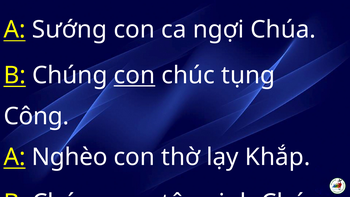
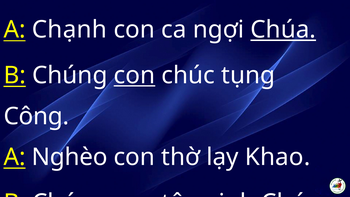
Sướng: Sướng -> Chạnh (69, 30)
Chúa underline: none -> present (283, 30)
Khắp: Khắp -> Khao (278, 157)
